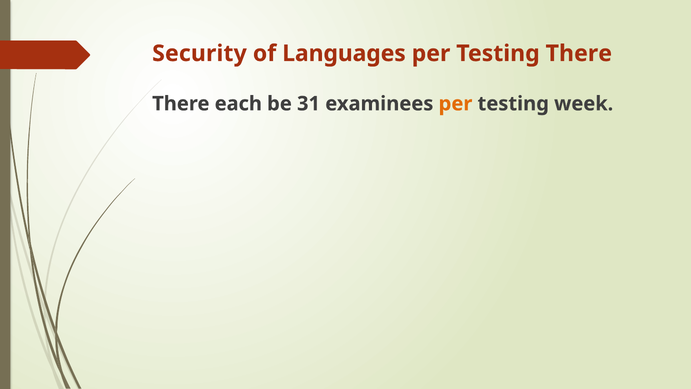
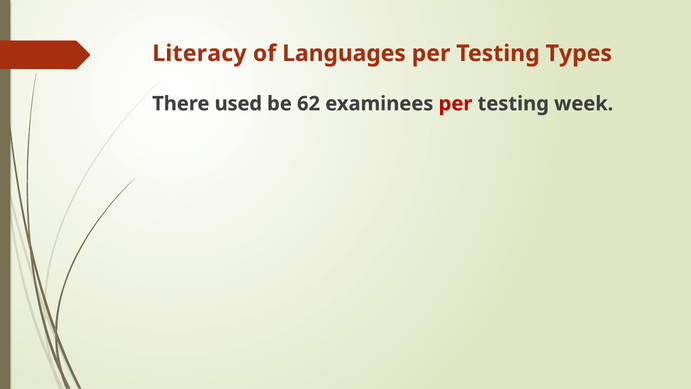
Security: Security -> Literacy (199, 53)
Testing There: There -> Types (579, 53)
each: each -> used (238, 104)
31: 31 -> 62 (309, 104)
per colour: orange -> red (455, 104)
